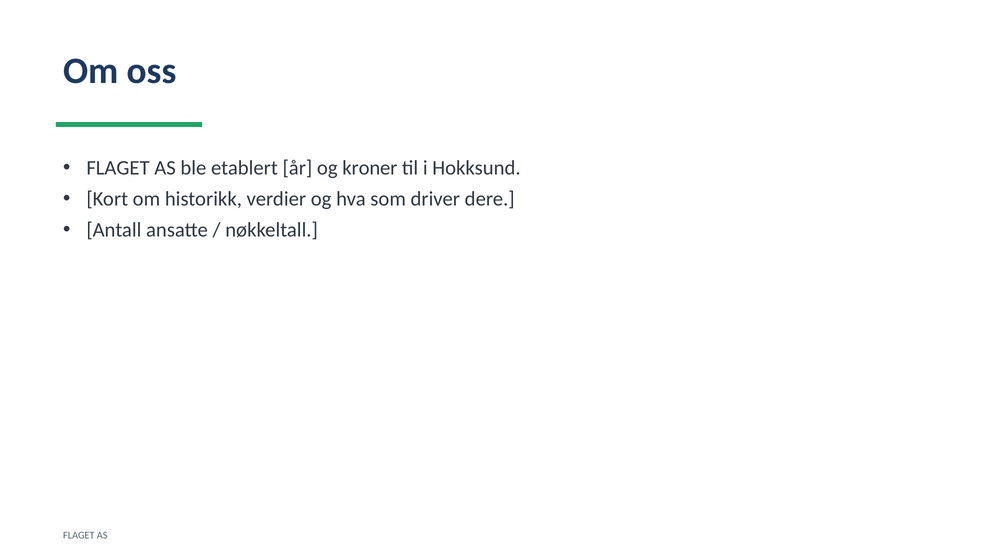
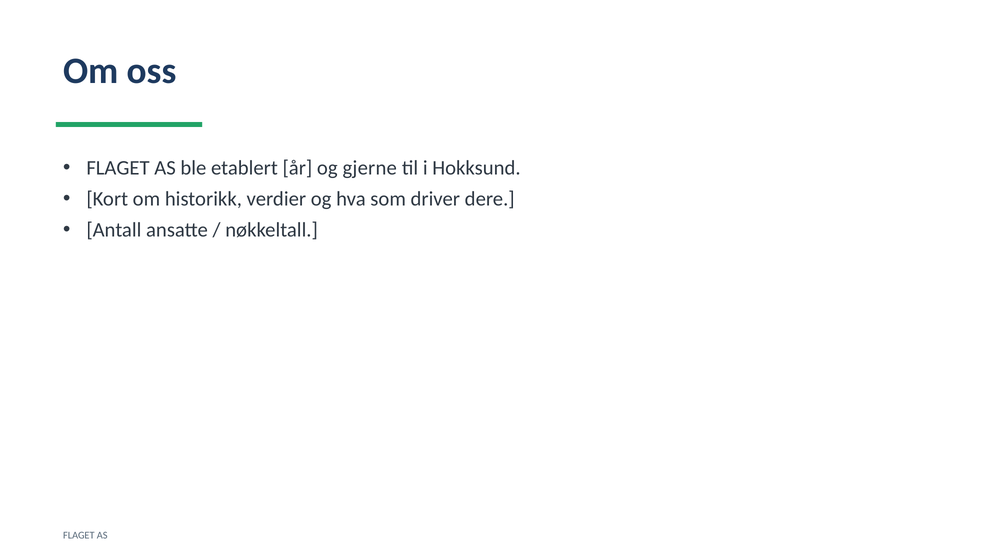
kroner: kroner -> gjerne (370, 168)
